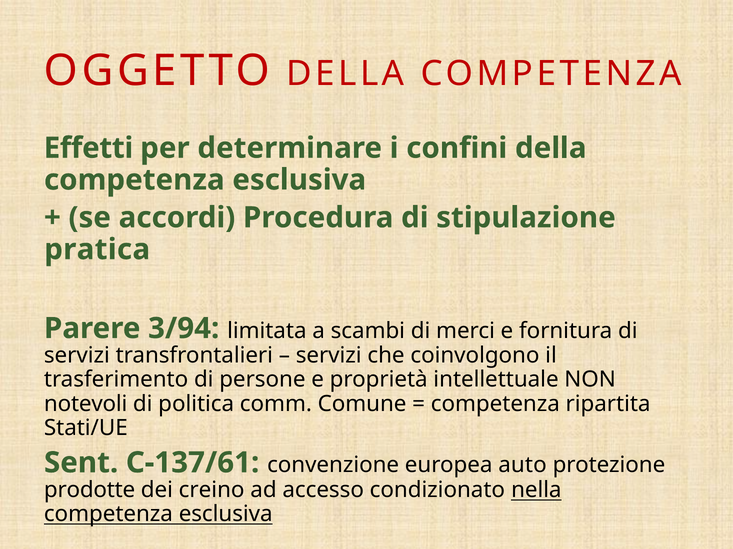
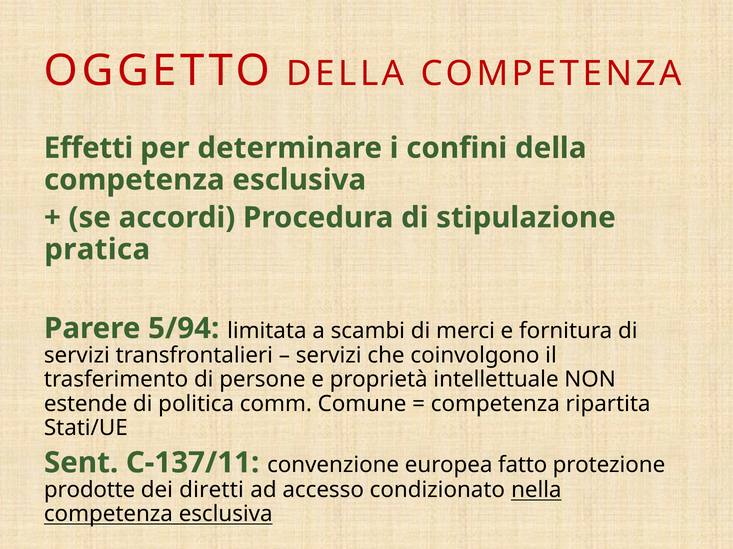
3/94: 3/94 -> 5/94 (184, 329)
notevoli: notevoli -> estende (86, 404)
C-137/61: C-137/61 -> C-137/11 (193, 463)
auto: auto -> fatto (523, 466)
creino: creino -> diretti (212, 490)
